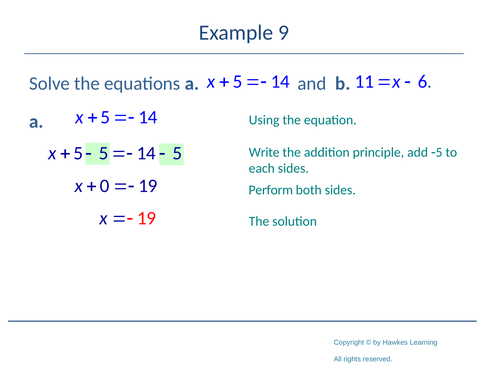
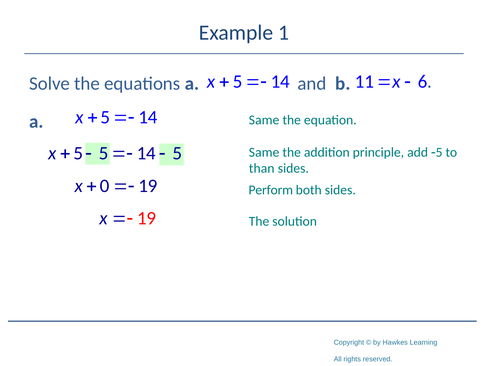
9: 9 -> 1 (284, 33)
Using: Using -> Same (264, 120)
Write: Write -> Same (264, 152)
each: each -> than (262, 169)
